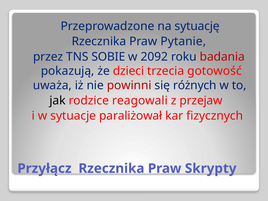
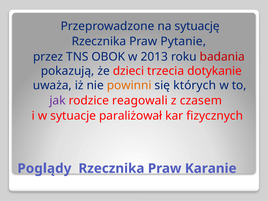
SOBIE: SOBIE -> OBOK (108, 57)
2092: 2092 -> 2013 (154, 57)
gotowość: gotowość -> dotykanie (215, 71)
powinni colour: red -> orange (129, 85)
różnych: różnych -> których (195, 85)
jak colour: black -> purple (58, 101)
przejaw: przejaw -> czasem (201, 101)
Przyłącz: Przyłącz -> Poglądy (44, 168)
Skrypty: Skrypty -> Karanie (211, 168)
